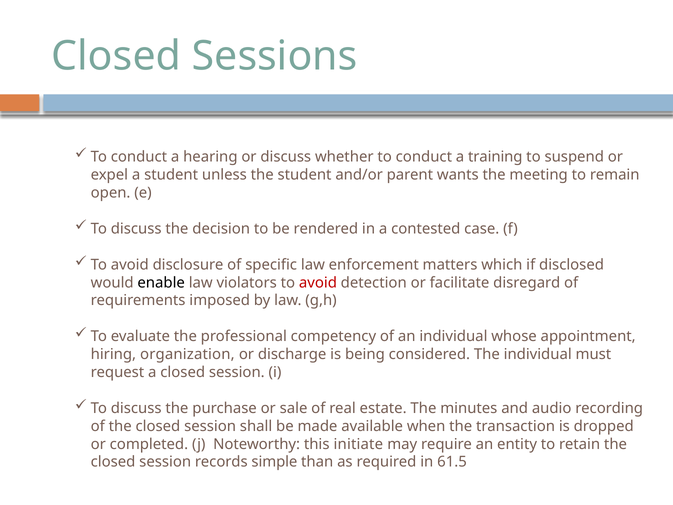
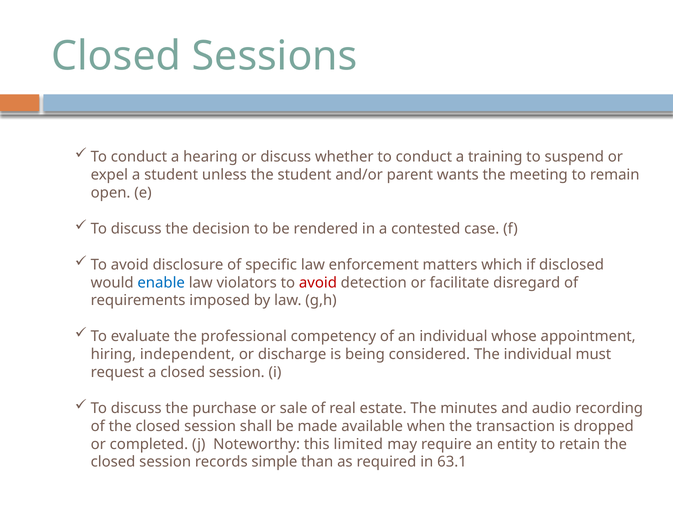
enable colour: black -> blue (161, 282)
organization: organization -> independent (187, 354)
initiate: initiate -> limited (358, 444)
61.5: 61.5 -> 63.1 (452, 462)
